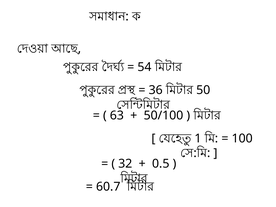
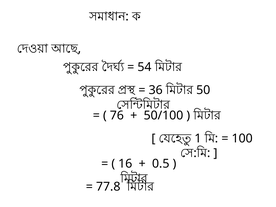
63: 63 -> 76 (117, 115)
32: 32 -> 16 (125, 164)
60.7: 60.7 -> 77.8 (108, 187)
